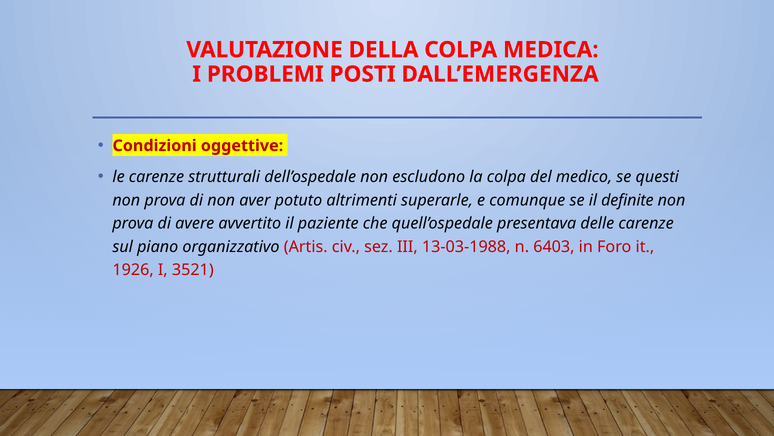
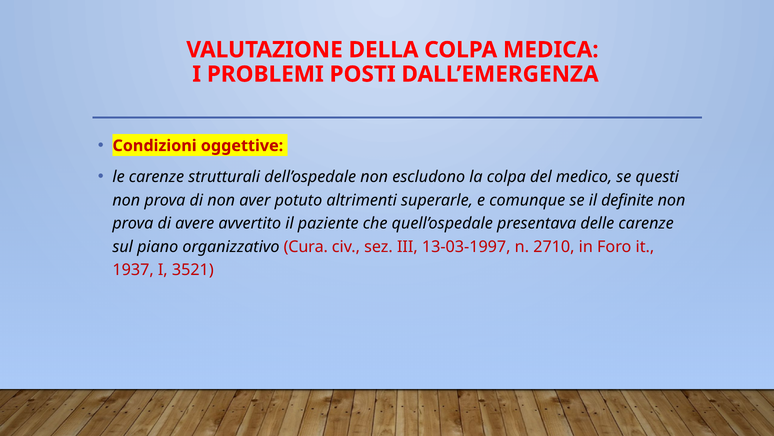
Artis: Artis -> Cura (306, 246)
13-03-1988: 13-03-1988 -> 13-03-1997 (466, 246)
6403: 6403 -> 2710 (554, 246)
1926: 1926 -> 1937 (133, 270)
